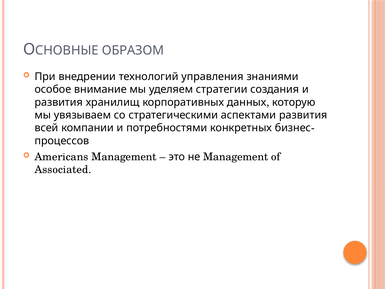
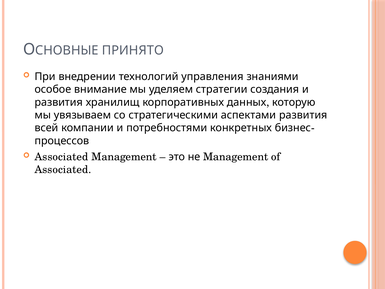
ОБРАЗОМ: ОБРАЗОМ -> ПРИНЯТО (133, 50)
Americans: Americans -> Associated (61, 157)
